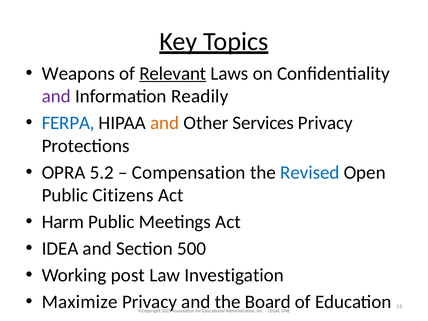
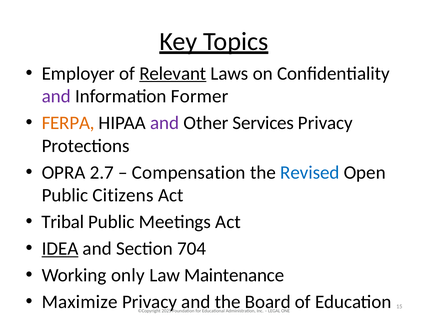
Weapons: Weapons -> Employer (78, 73)
Readily: Readily -> Former (200, 96)
FERPA colour: blue -> orange (68, 123)
and colour: orange -> purple (165, 123)
5.2: 5.2 -> 2.7 (102, 172)
Harm: Harm -> Tribal (63, 222)
IDEA underline: none -> present (60, 249)
500: 500 -> 704 (192, 249)
post: post -> only (128, 275)
Investigation: Investigation -> Maintenance (234, 275)
